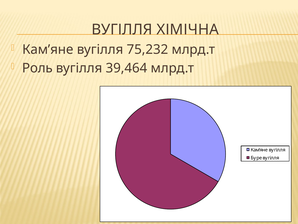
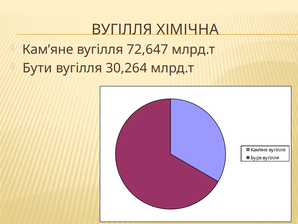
75,232: 75,232 -> 72,647 (147, 49)
Роль: Роль -> Бути (37, 68)
39,464: 39,464 -> 30,264 (127, 68)
